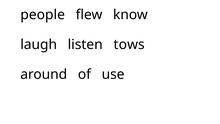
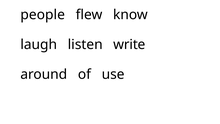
tows: tows -> write (129, 44)
